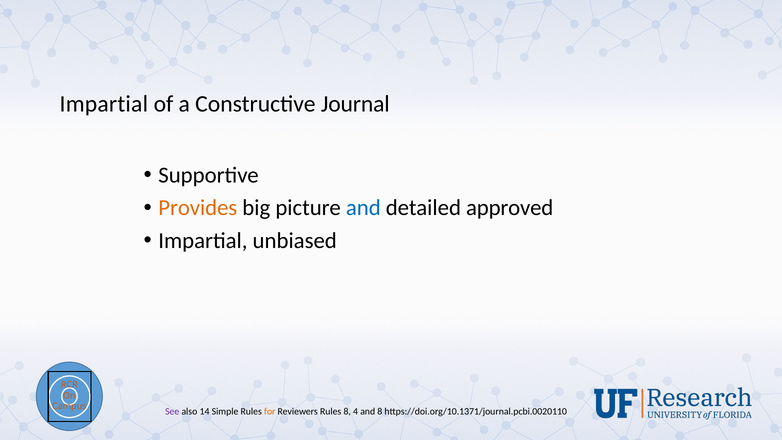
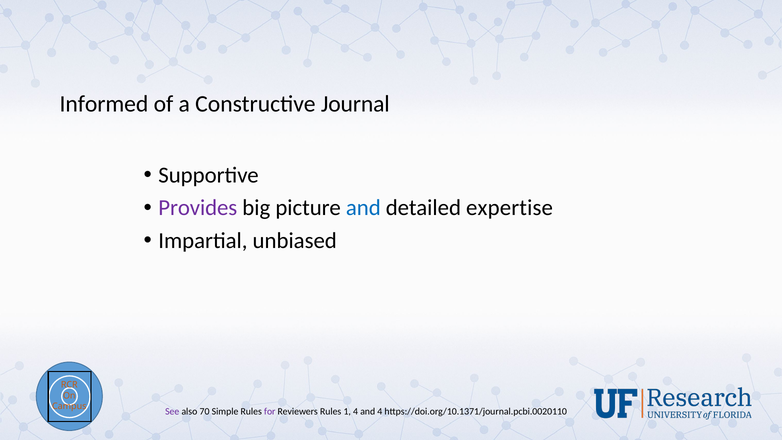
Impartial: Impartial -> Informed (104, 104)
Provides colour: orange -> purple (198, 208)
approved: approved -> expertise (510, 208)
14: 14 -> 70 (204, 411)
for colour: orange -> purple (270, 411)
Rules 8: 8 -> 1 (347, 411)
and 8: 8 -> 4 (380, 411)
